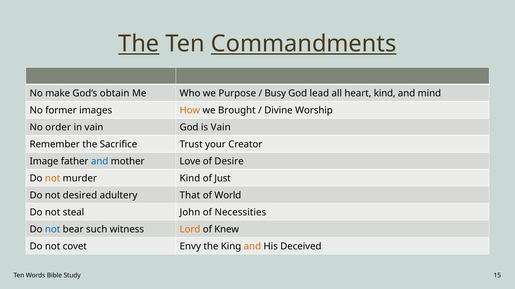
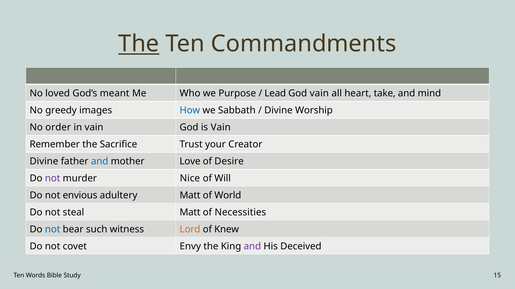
Commandments underline: present -> none (304, 44)
make: make -> loved (58, 94)
obtain: obtain -> meant (115, 94)
Busy: Busy -> Lead (275, 94)
God lead: lead -> vain (319, 94)
heart kind: kind -> take (385, 94)
former: former -> greedy (61, 111)
How colour: orange -> blue (190, 111)
Brought: Brought -> Sabbath (237, 111)
Image: Image -> Divine (44, 162)
not colour: orange -> purple (53, 179)
murder Kind: Kind -> Nice (190, 179)
Just: Just -> Will (223, 179)
desired: desired -> envious (80, 196)
adultery That: That -> Matt (190, 196)
steal John: John -> Matt (190, 213)
and colour: orange -> purple (252, 247)
